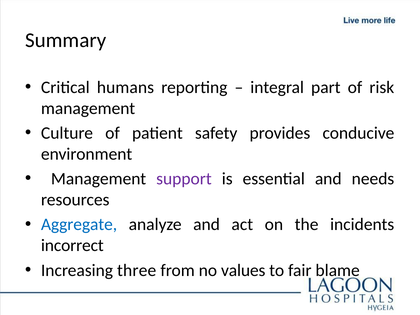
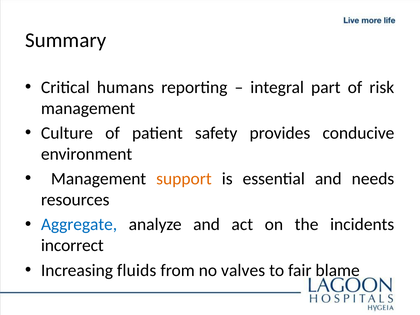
support colour: purple -> orange (184, 179)
three: three -> fluids (137, 270)
values: values -> valves (243, 270)
